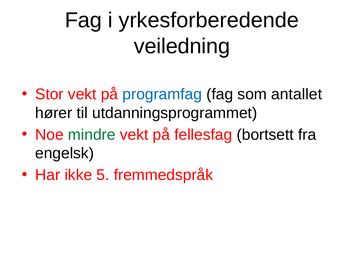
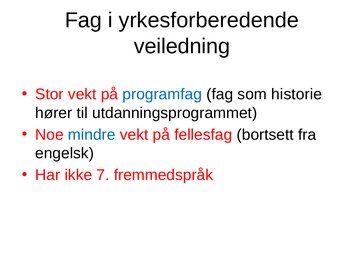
antallet: antallet -> historie (297, 95)
mindre colour: green -> blue (92, 135)
5: 5 -> 7 (103, 175)
